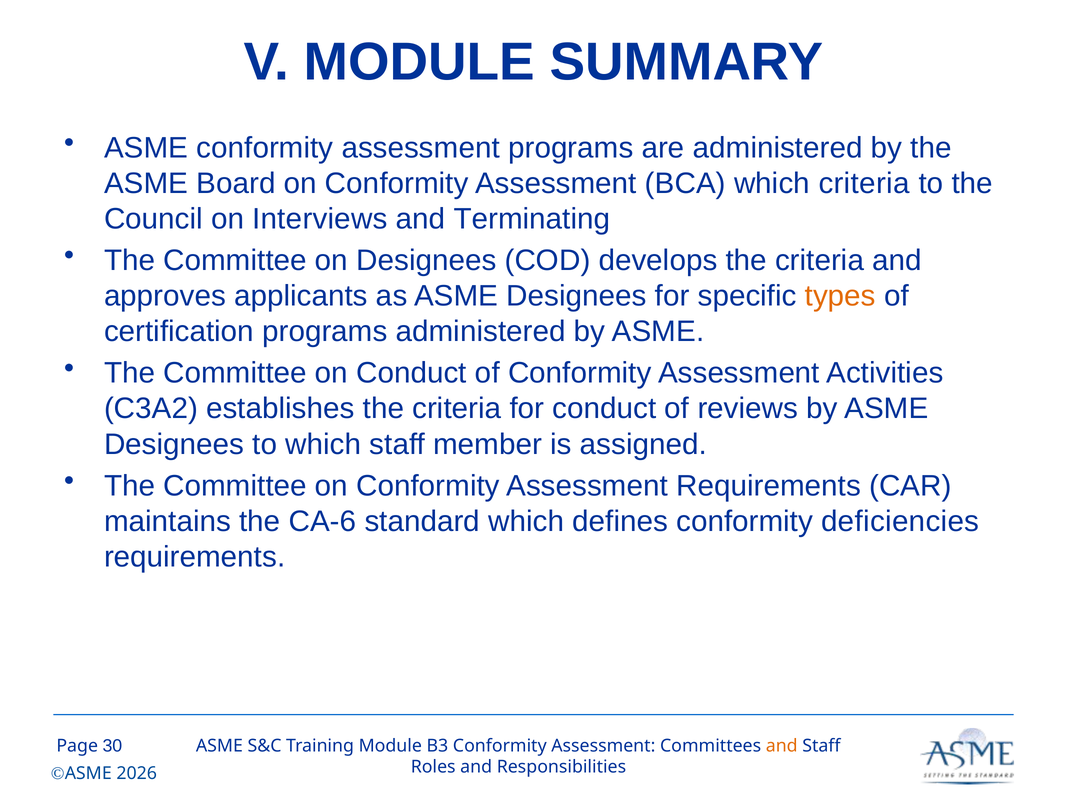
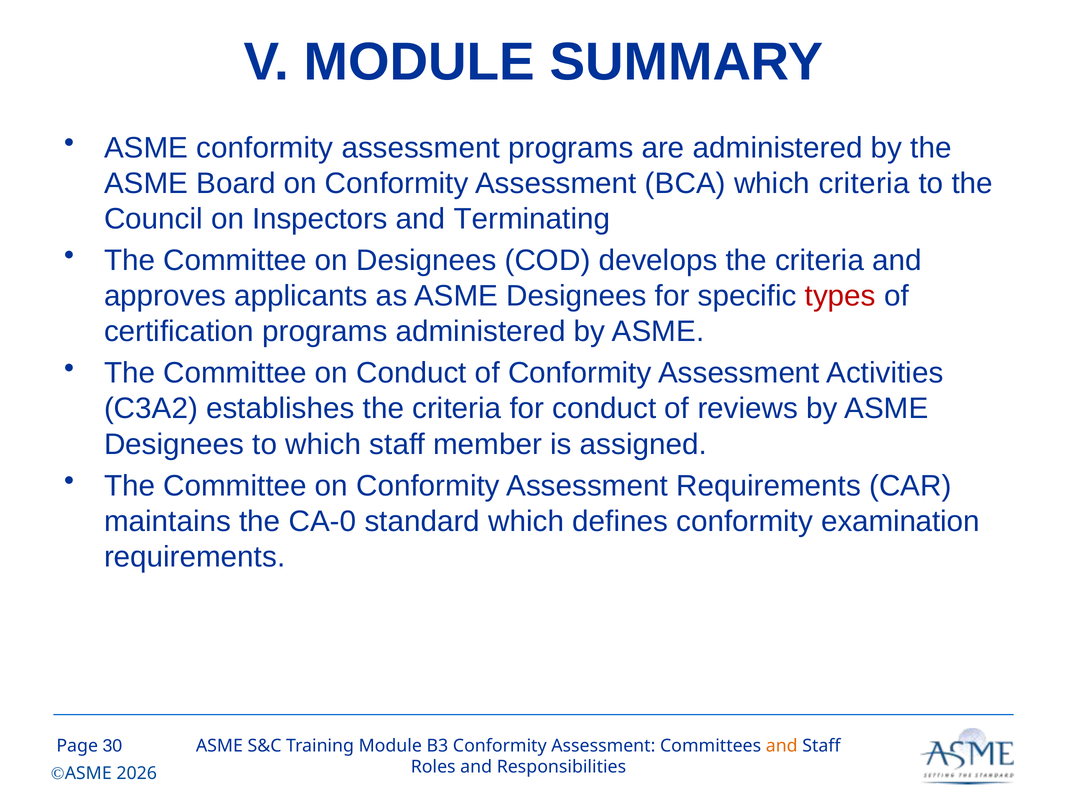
Interviews: Interviews -> Inspectors (320, 219)
types colour: orange -> red (840, 296)
CA-6: CA-6 -> CA-0 (322, 521)
deficiencies: deficiencies -> examination (900, 521)
